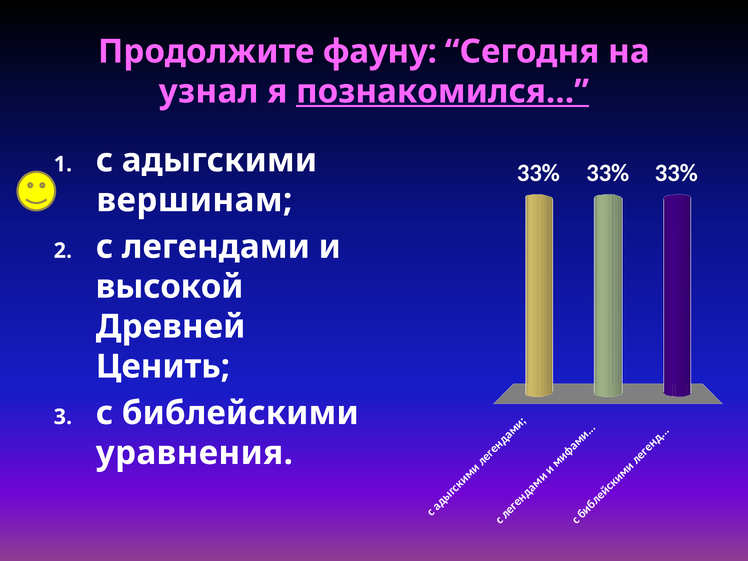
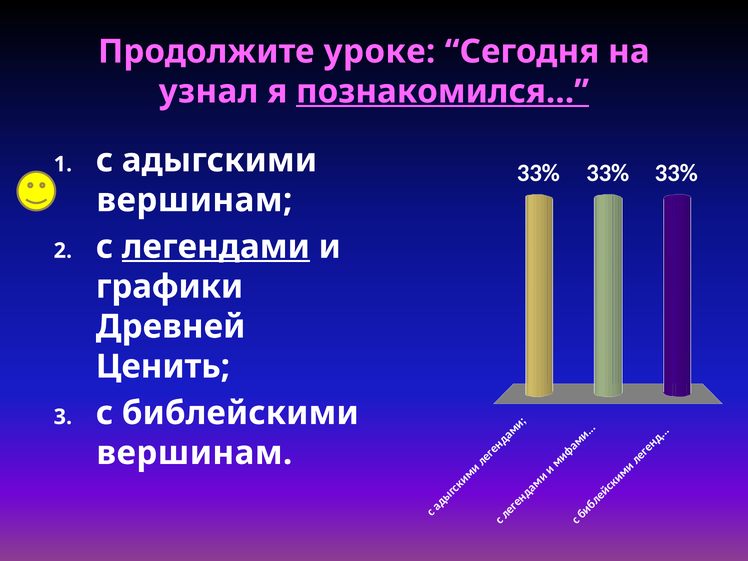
фауну: фауну -> уроке (379, 52)
легендами underline: none -> present (216, 247)
высокой: высокой -> графики (169, 287)
уравнения: уравнения -> вершинам (194, 453)
